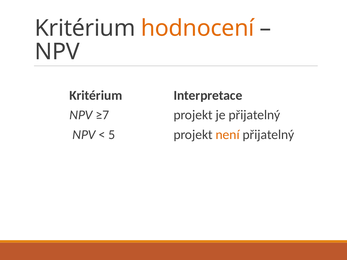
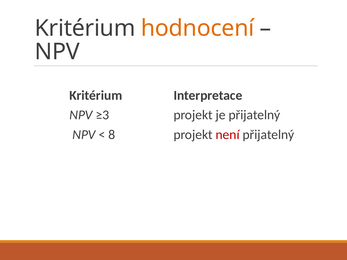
≥7: ≥7 -> ≥3 (102, 115)
5: 5 -> 8 (112, 135)
není colour: orange -> red (228, 135)
